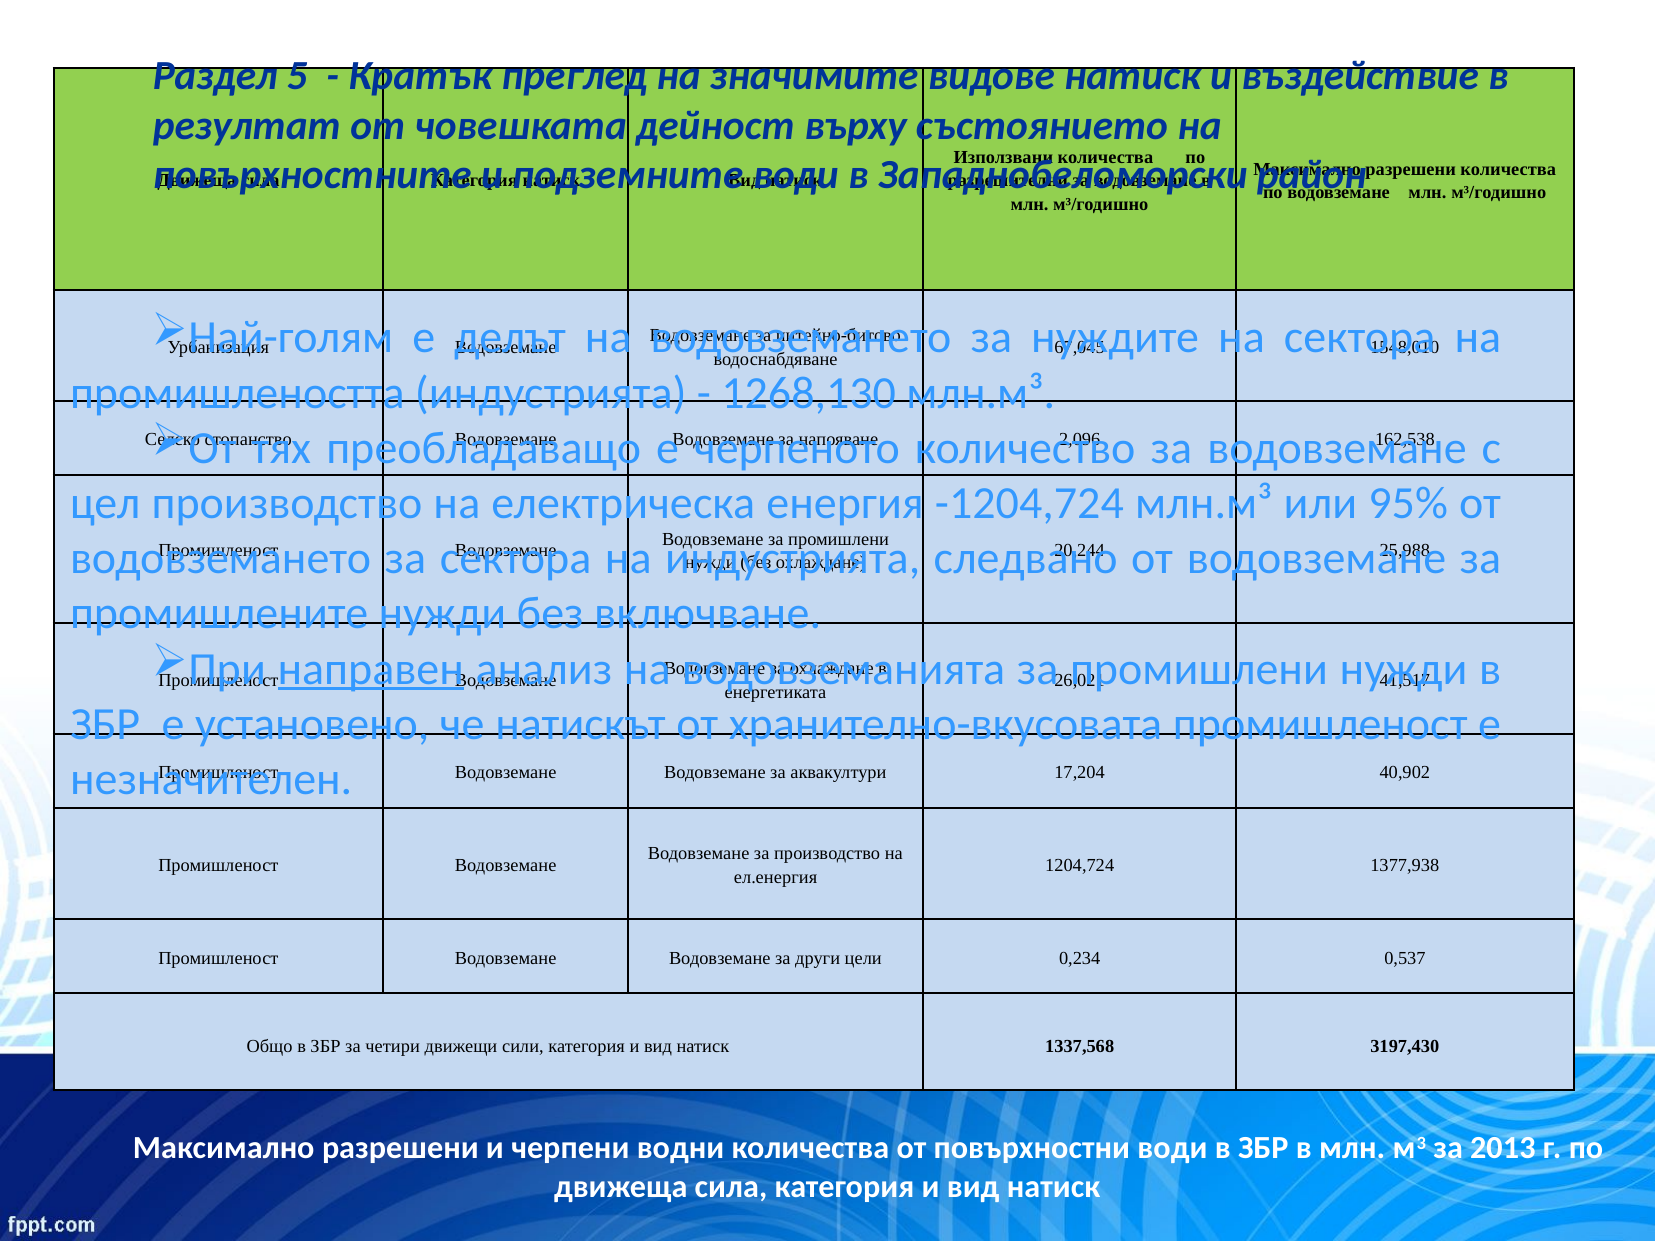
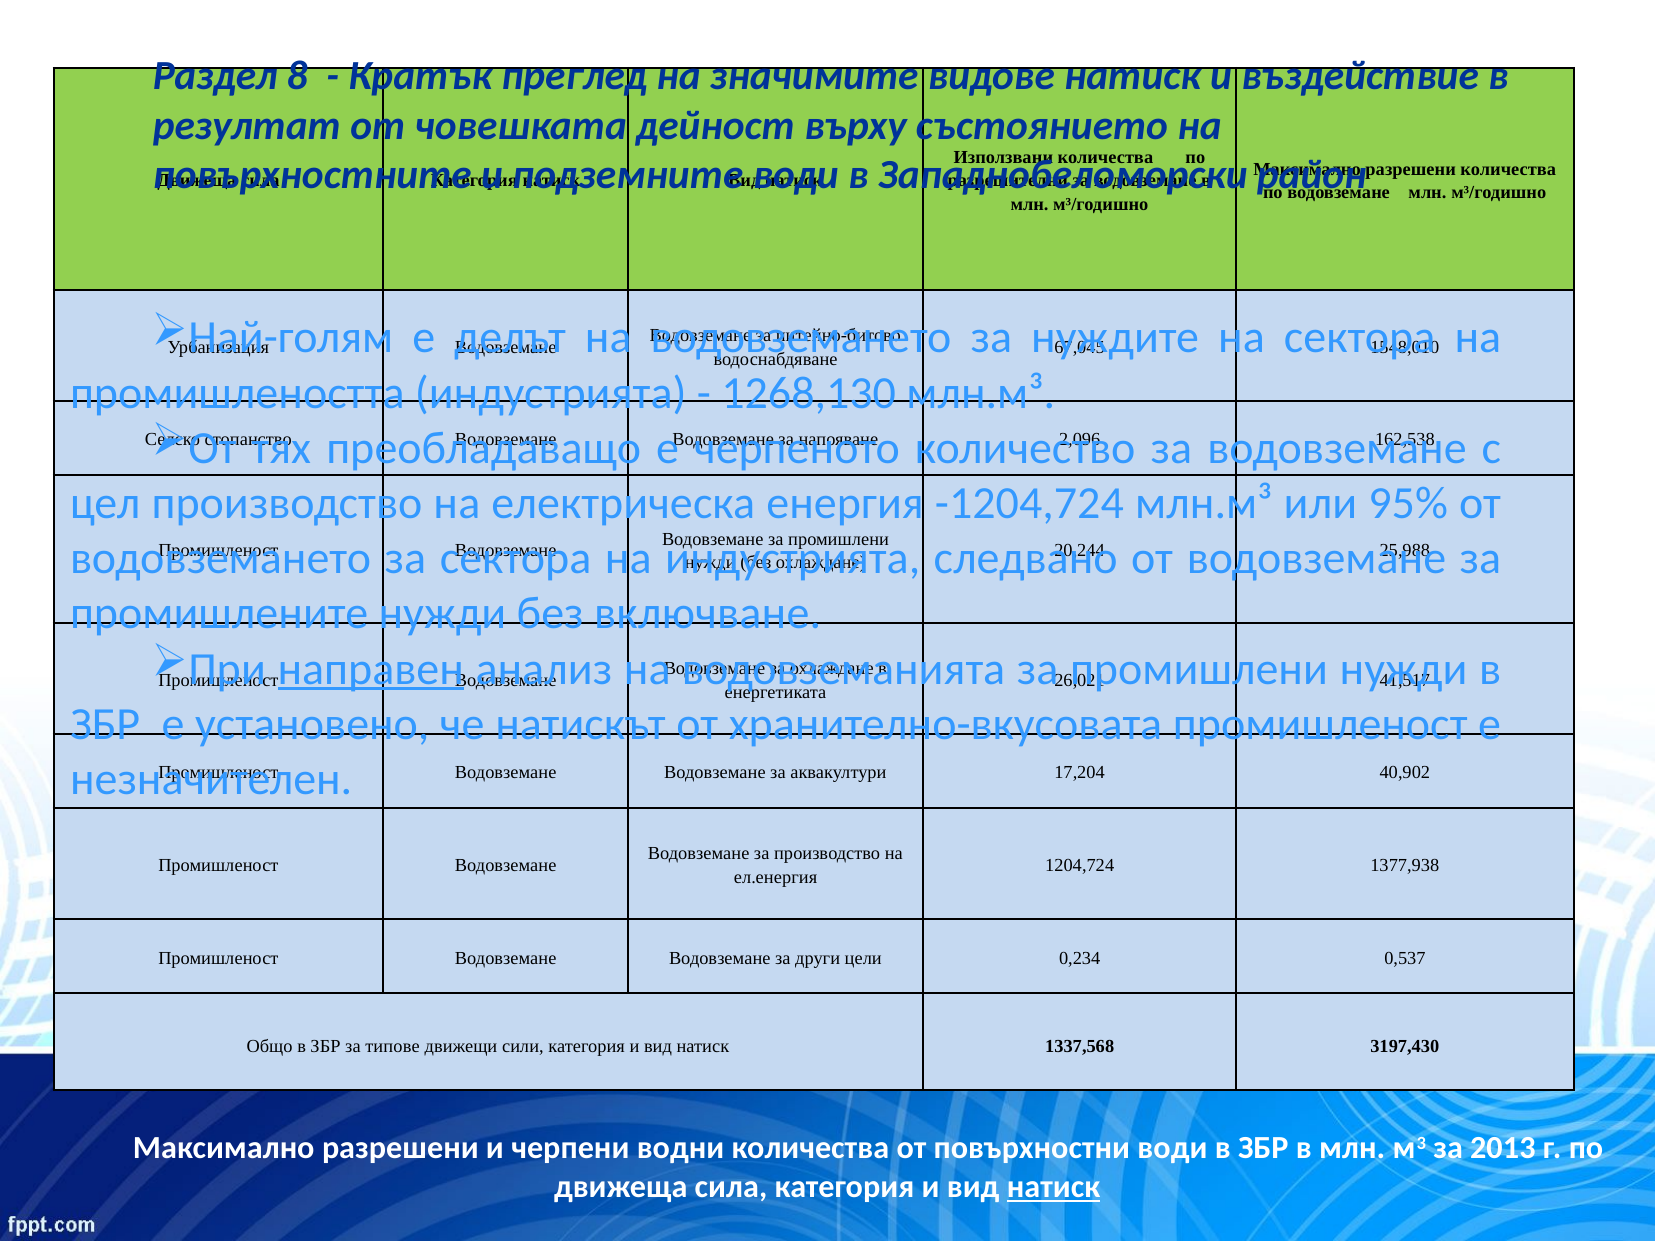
5: 5 -> 8 (297, 76)
четири: четири -> типове (393, 1047)
натиск underline: none -> present (1054, 1187)
